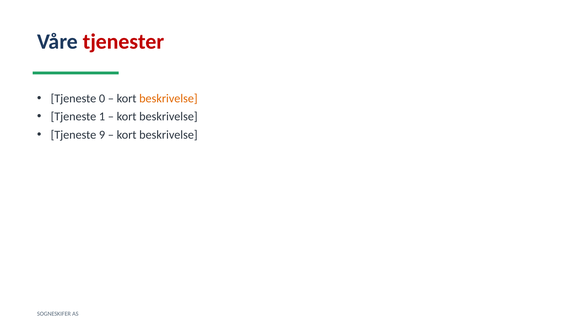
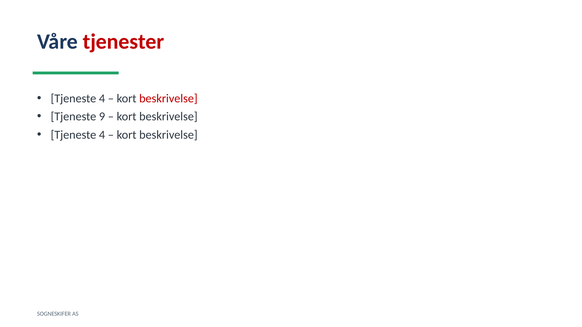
0: 0 -> 4 (102, 99)
beskrivelse colour: orange -> red (168, 99)
1: 1 -> 9 (102, 117)
9: 9 -> 4 (102, 135)
